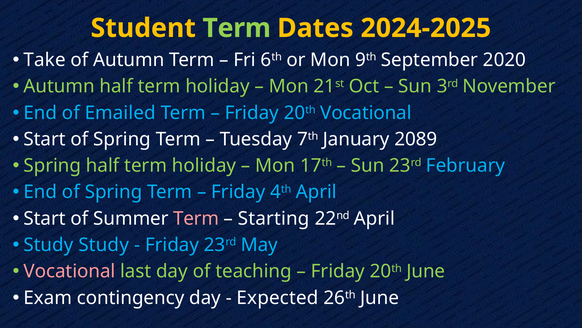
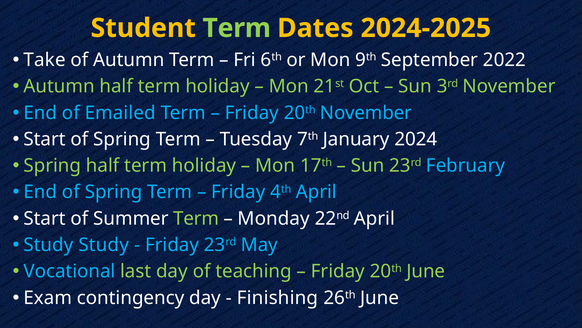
2020: 2020 -> 2022 (504, 60)
20th Vocational: Vocational -> November (366, 113)
2089: 2089 -> 2024 (416, 139)
Term colour: pink -> light green (196, 218)
Starting: Starting -> Monday (274, 218)
Vocational colour: pink -> light blue (69, 271)
Expected: Expected -> Finishing (278, 297)
